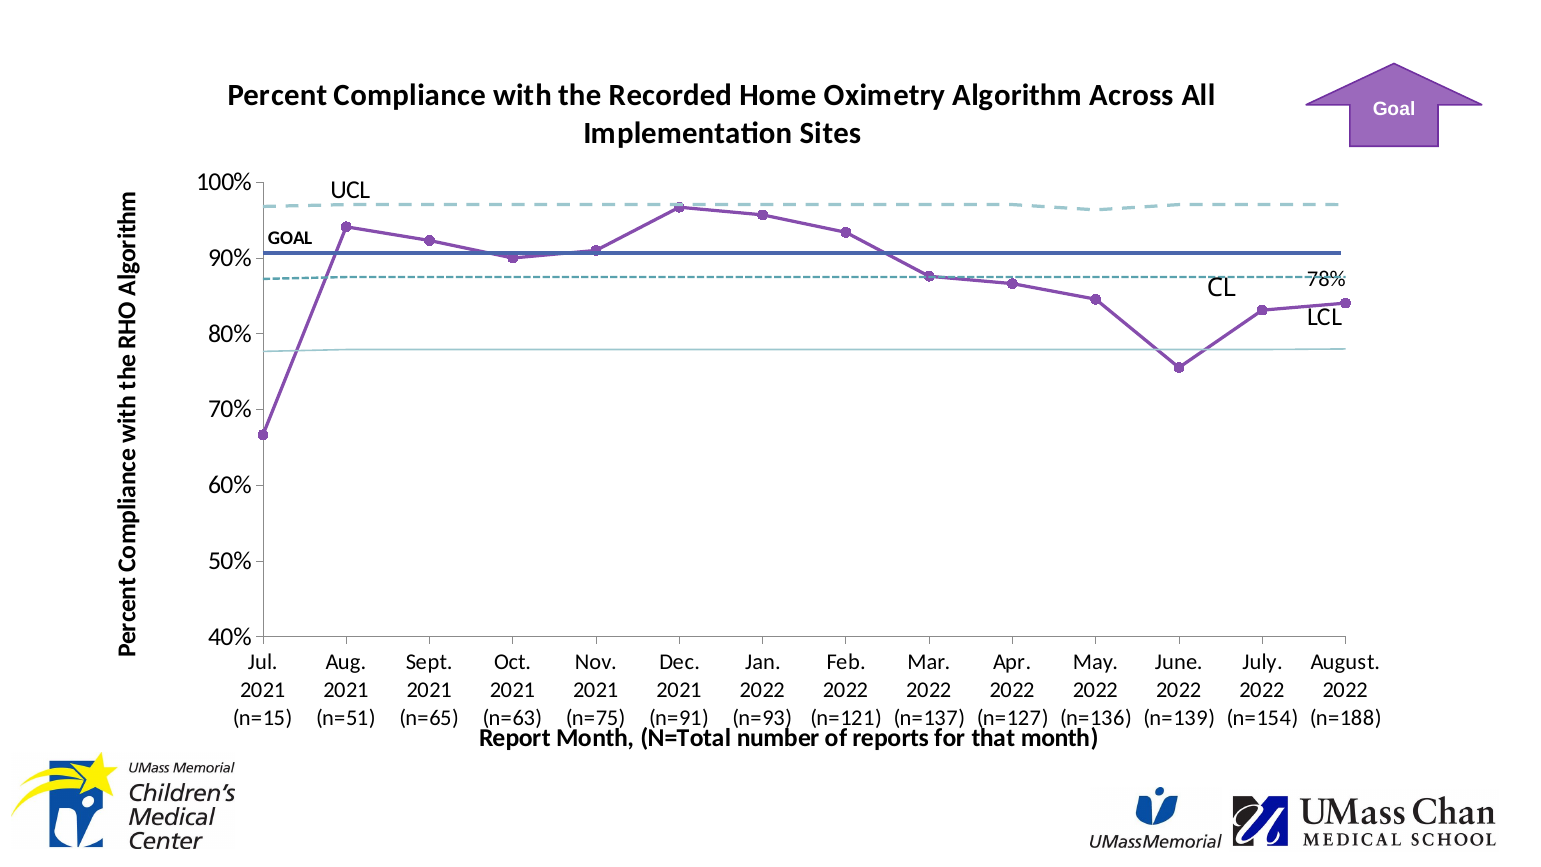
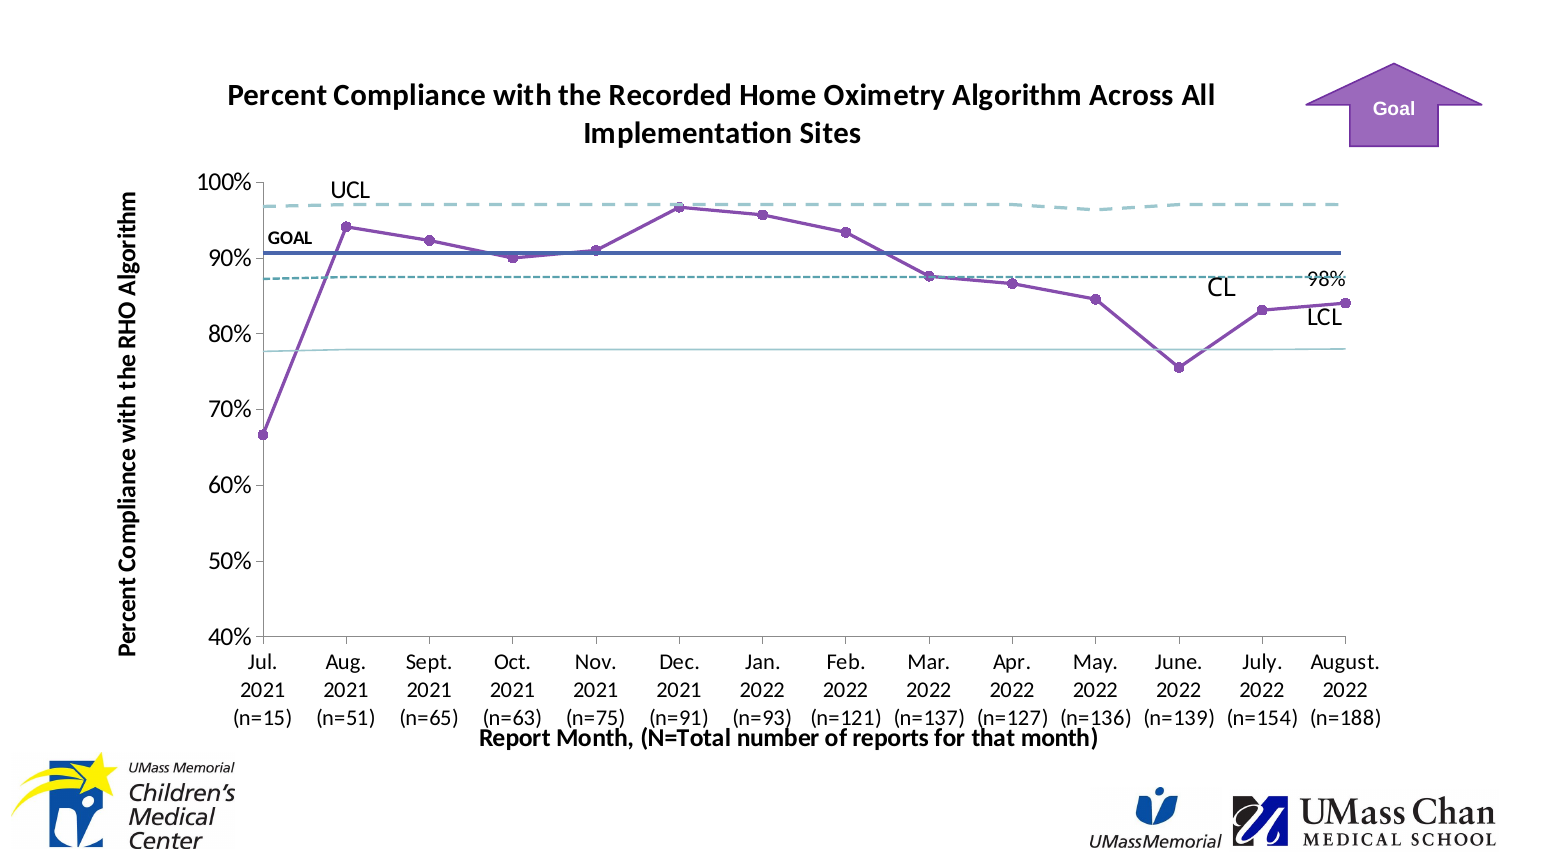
78%: 78% -> 98% (1326, 279)
